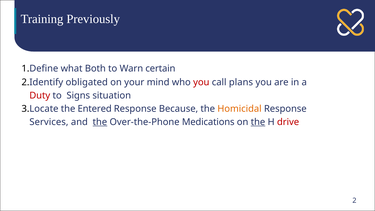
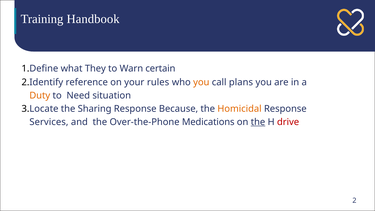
Previously: Previously -> Handbook (93, 19)
Both: Both -> They (95, 69)
obligated: obligated -> reference (87, 82)
mind: mind -> rules (158, 82)
you colour: red -> orange (201, 82)
Duty colour: red -> orange (40, 95)
Signs: Signs -> Need (78, 95)
Entered: Entered -> Sharing (95, 109)
the underline: present -> none (100, 122)
